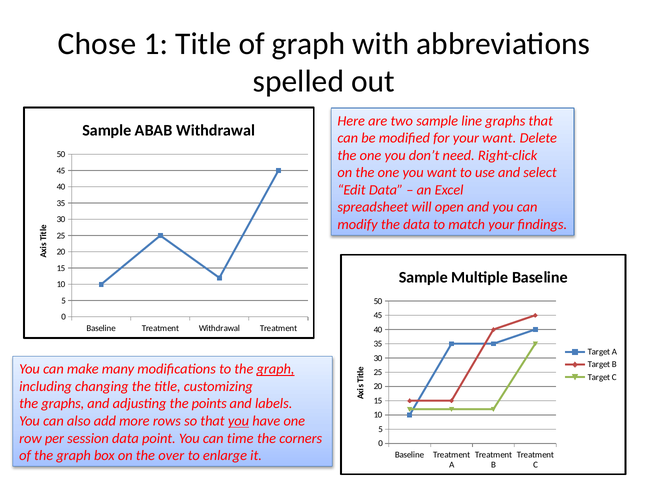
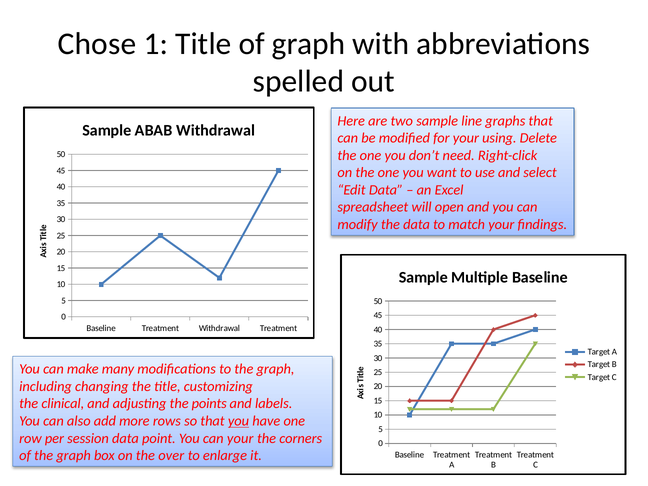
your want: want -> using (499, 138)
graph underline: present -> none (276, 369)
the graphs: graphs -> clinical (63, 404)
can time: time -> your (240, 438)
